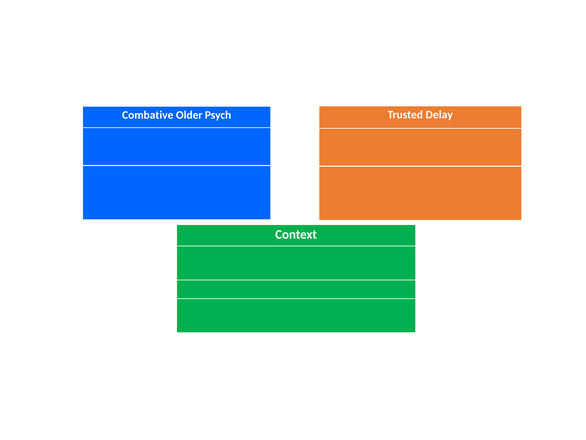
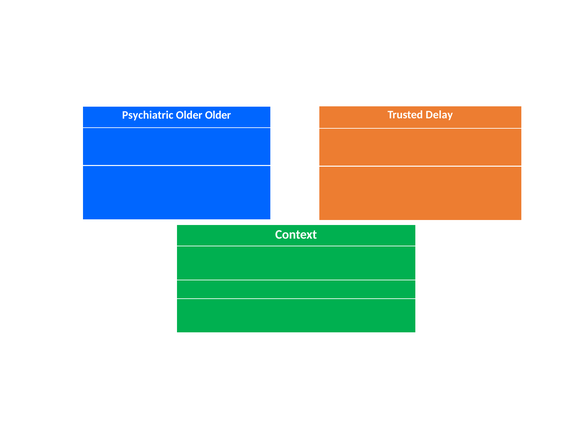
Combative: Combative -> Psychiatric (148, 115)
Older Psych: Psych -> Older (218, 115)
